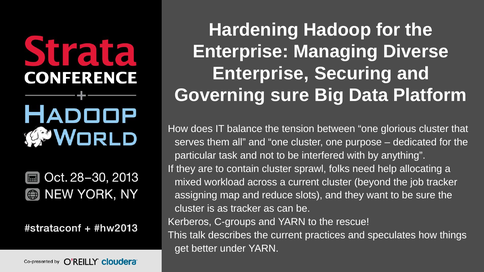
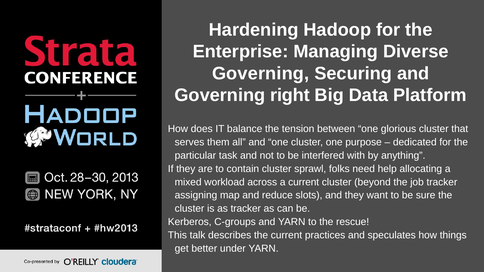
Enterprise: Enterprise -> Governing (261, 73)
Governing sure: sure -> right (290, 95)
